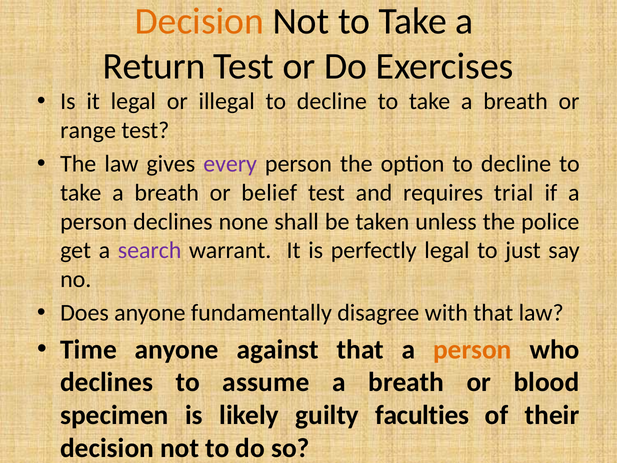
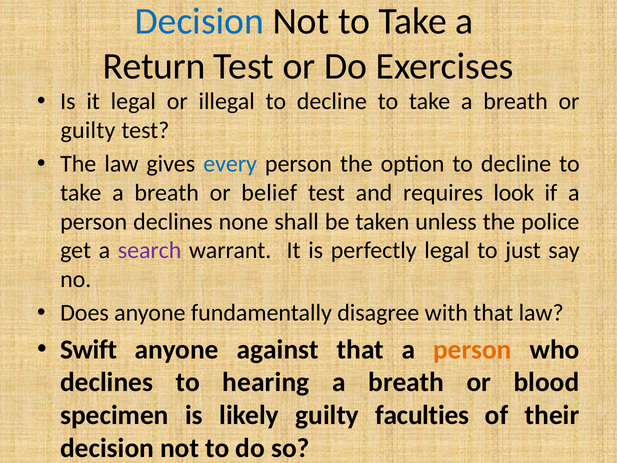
Decision colour: orange -> blue (199, 21)
range: range -> guilty (88, 130)
every colour: purple -> blue (230, 164)
trial: trial -> look (514, 193)
Time: Time -> Swift (89, 349)
assume: assume -> hearing (266, 382)
